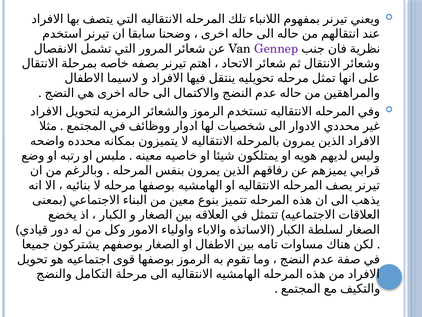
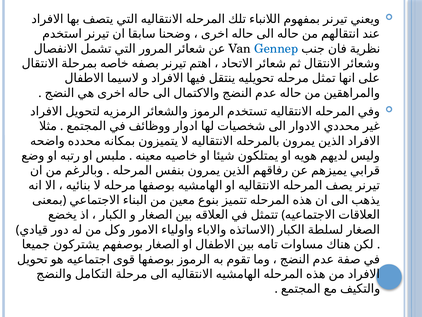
Gennep colour: purple -> blue (276, 49)
